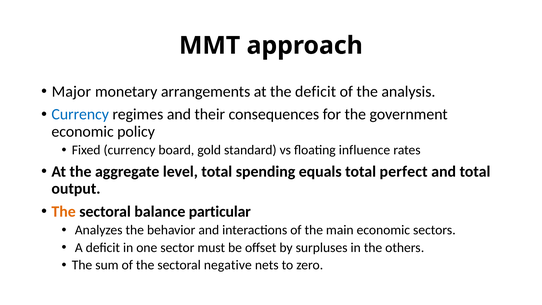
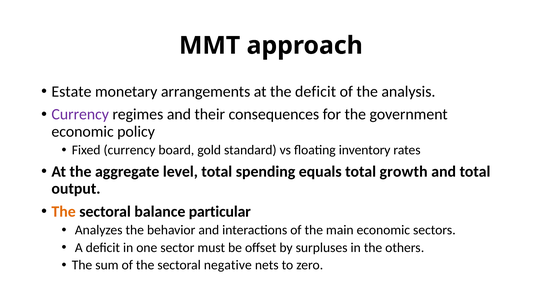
Major: Major -> Estate (71, 92)
Currency colour: blue -> purple (80, 114)
influence: influence -> inventory (365, 150)
perfect: perfect -> growth (404, 172)
